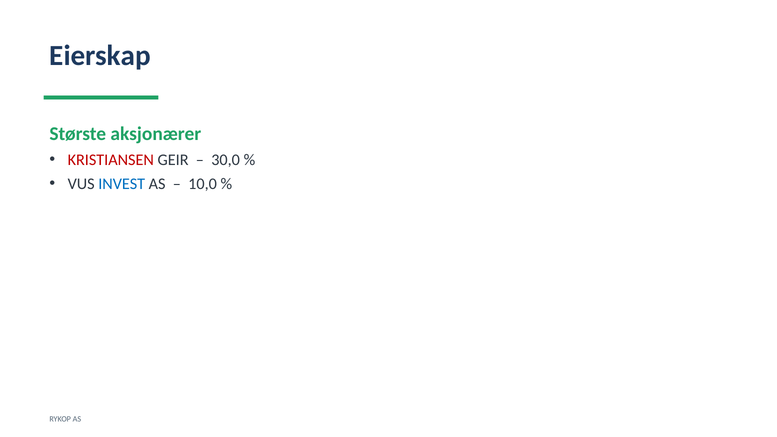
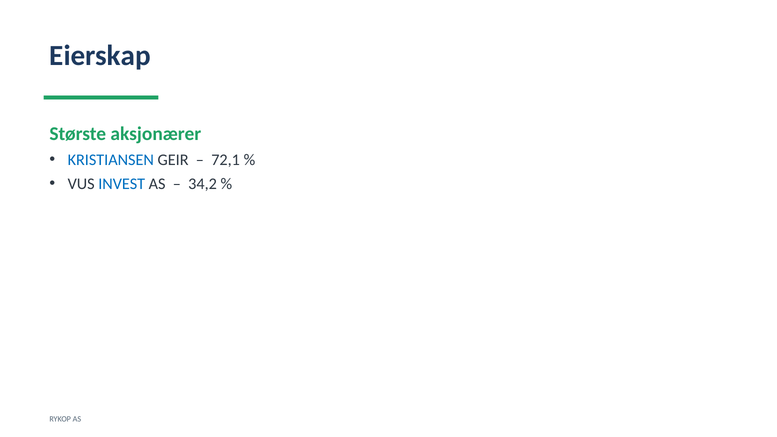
KRISTIANSEN colour: red -> blue (111, 160)
30,0: 30,0 -> 72,1 (226, 160)
10,0: 10,0 -> 34,2 (203, 184)
